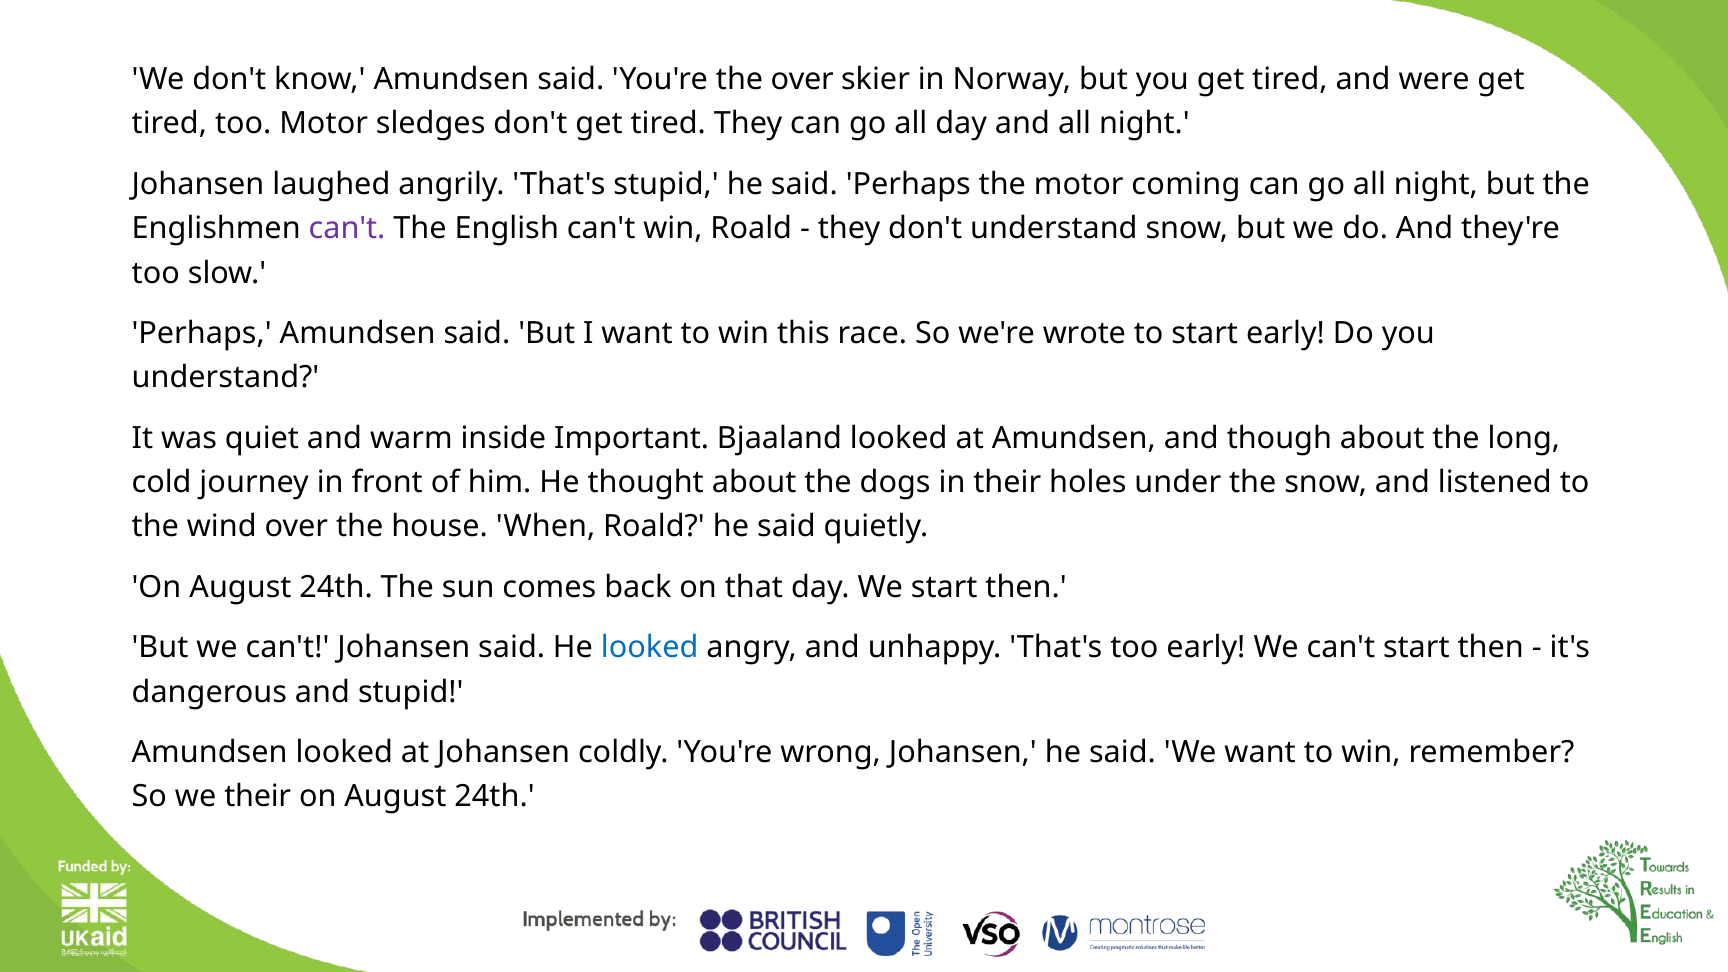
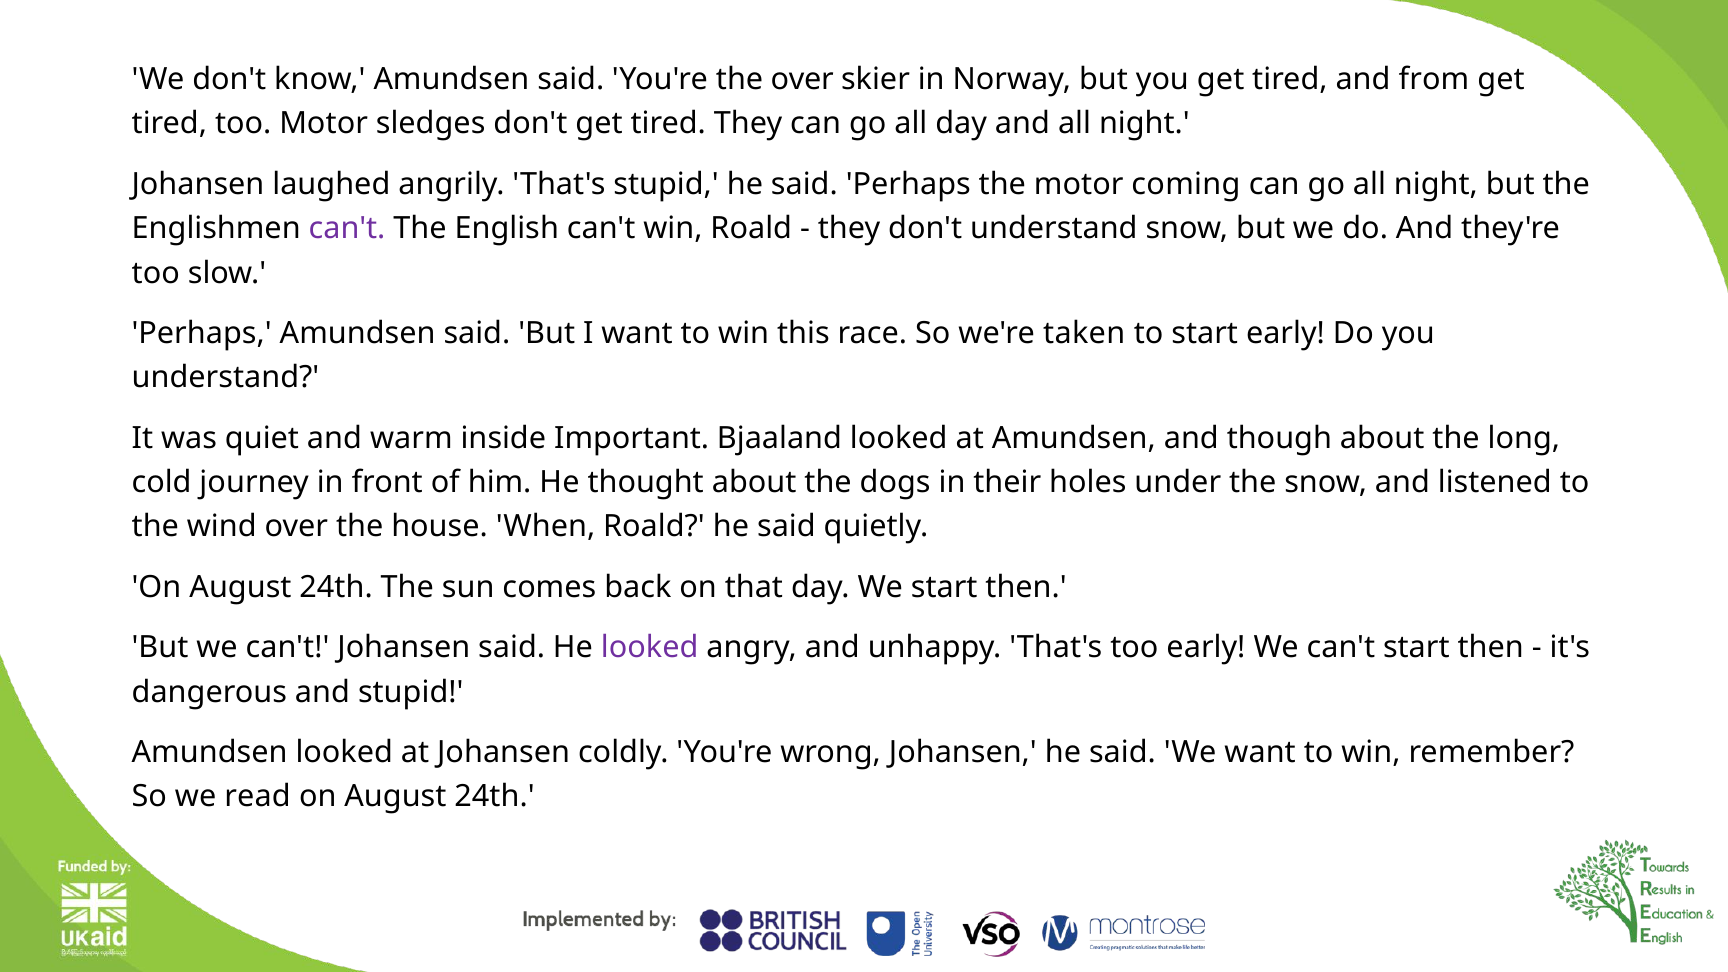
were: were -> from (1434, 80)
wrote: wrote -> taken (1084, 333)
looked colour: blue -> purple (650, 648)
we their: their -> read (258, 797)
